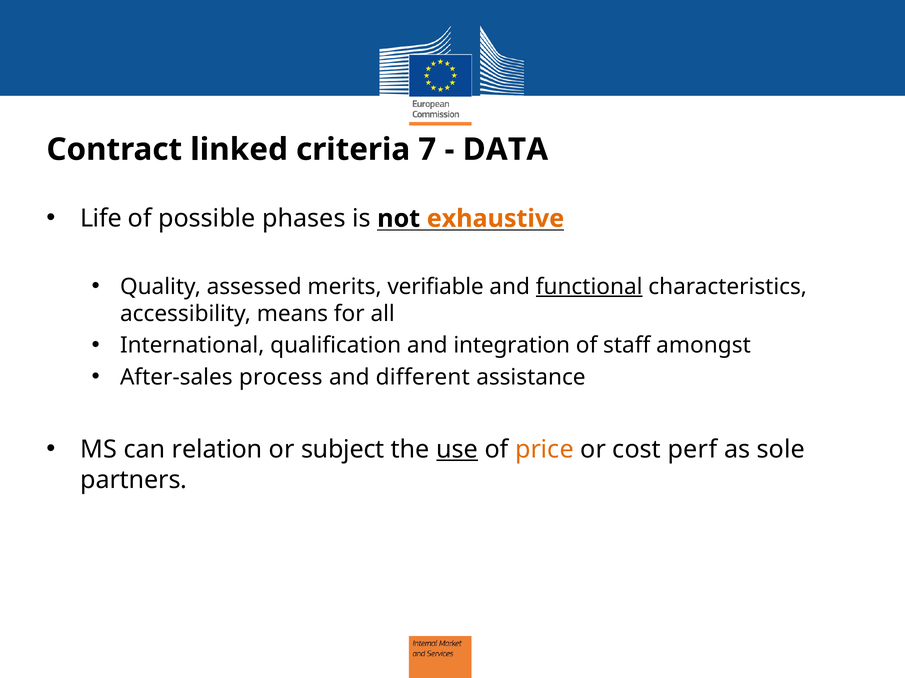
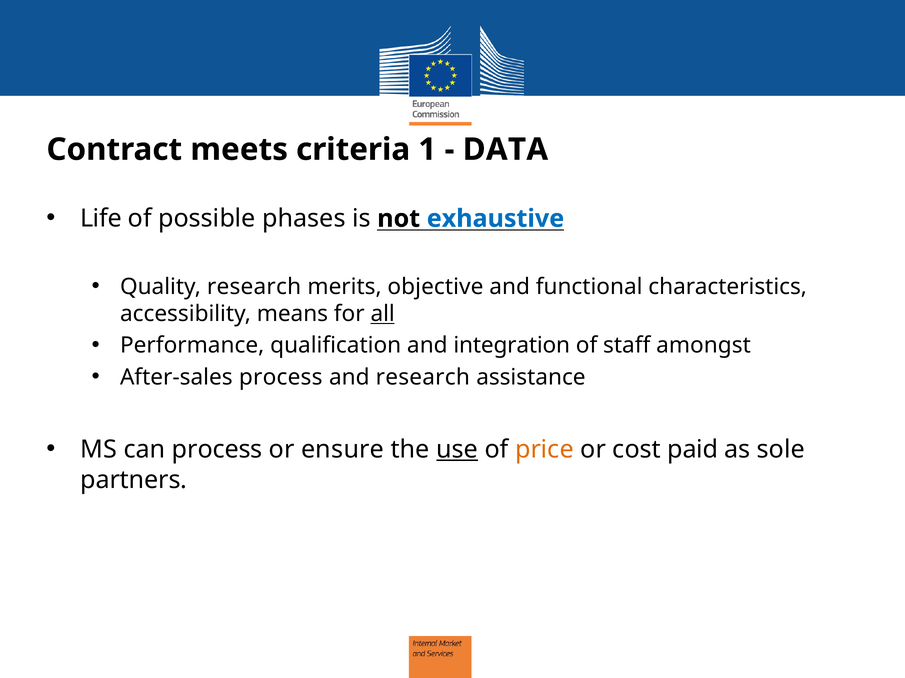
linked: linked -> meets (239, 150)
7: 7 -> 1 (427, 150)
exhaustive colour: orange -> blue (495, 219)
Quality assessed: assessed -> research (254, 287)
verifiable: verifiable -> objective (435, 287)
functional underline: present -> none (589, 287)
all underline: none -> present (383, 314)
International: International -> Performance (192, 346)
and different: different -> research (423, 378)
can relation: relation -> process (217, 450)
subject: subject -> ensure (343, 450)
perf: perf -> paid (693, 450)
